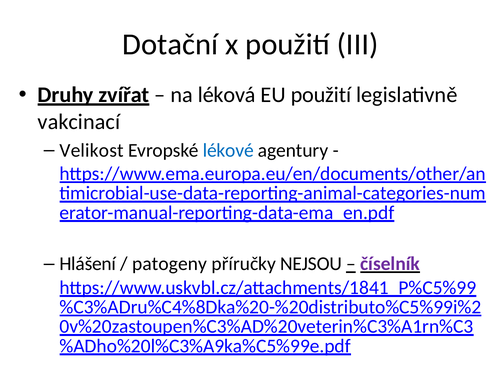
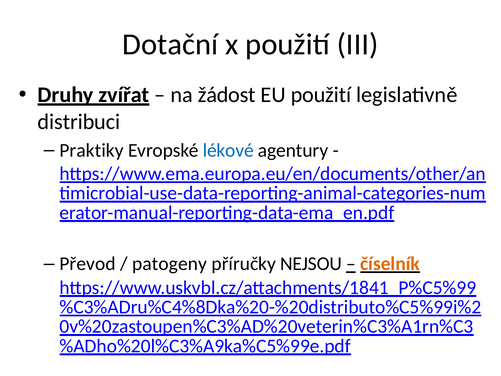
léková: léková -> žádost (227, 95)
vakcinací: vakcinací -> distribuci (79, 122)
Velikost: Velikost -> Praktiky (92, 150)
Hlášení: Hlášení -> Převod (88, 264)
číselník colour: purple -> orange (390, 264)
